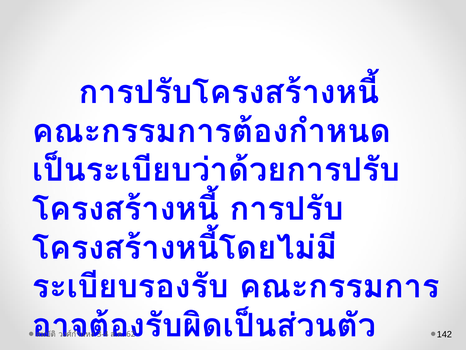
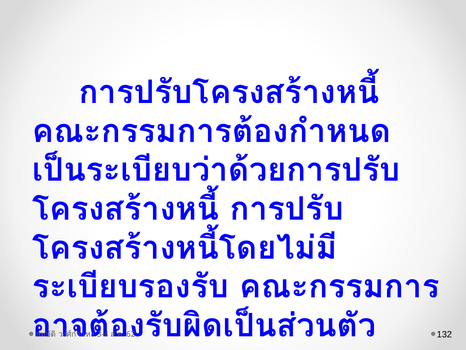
142: 142 -> 132 (444, 334)
